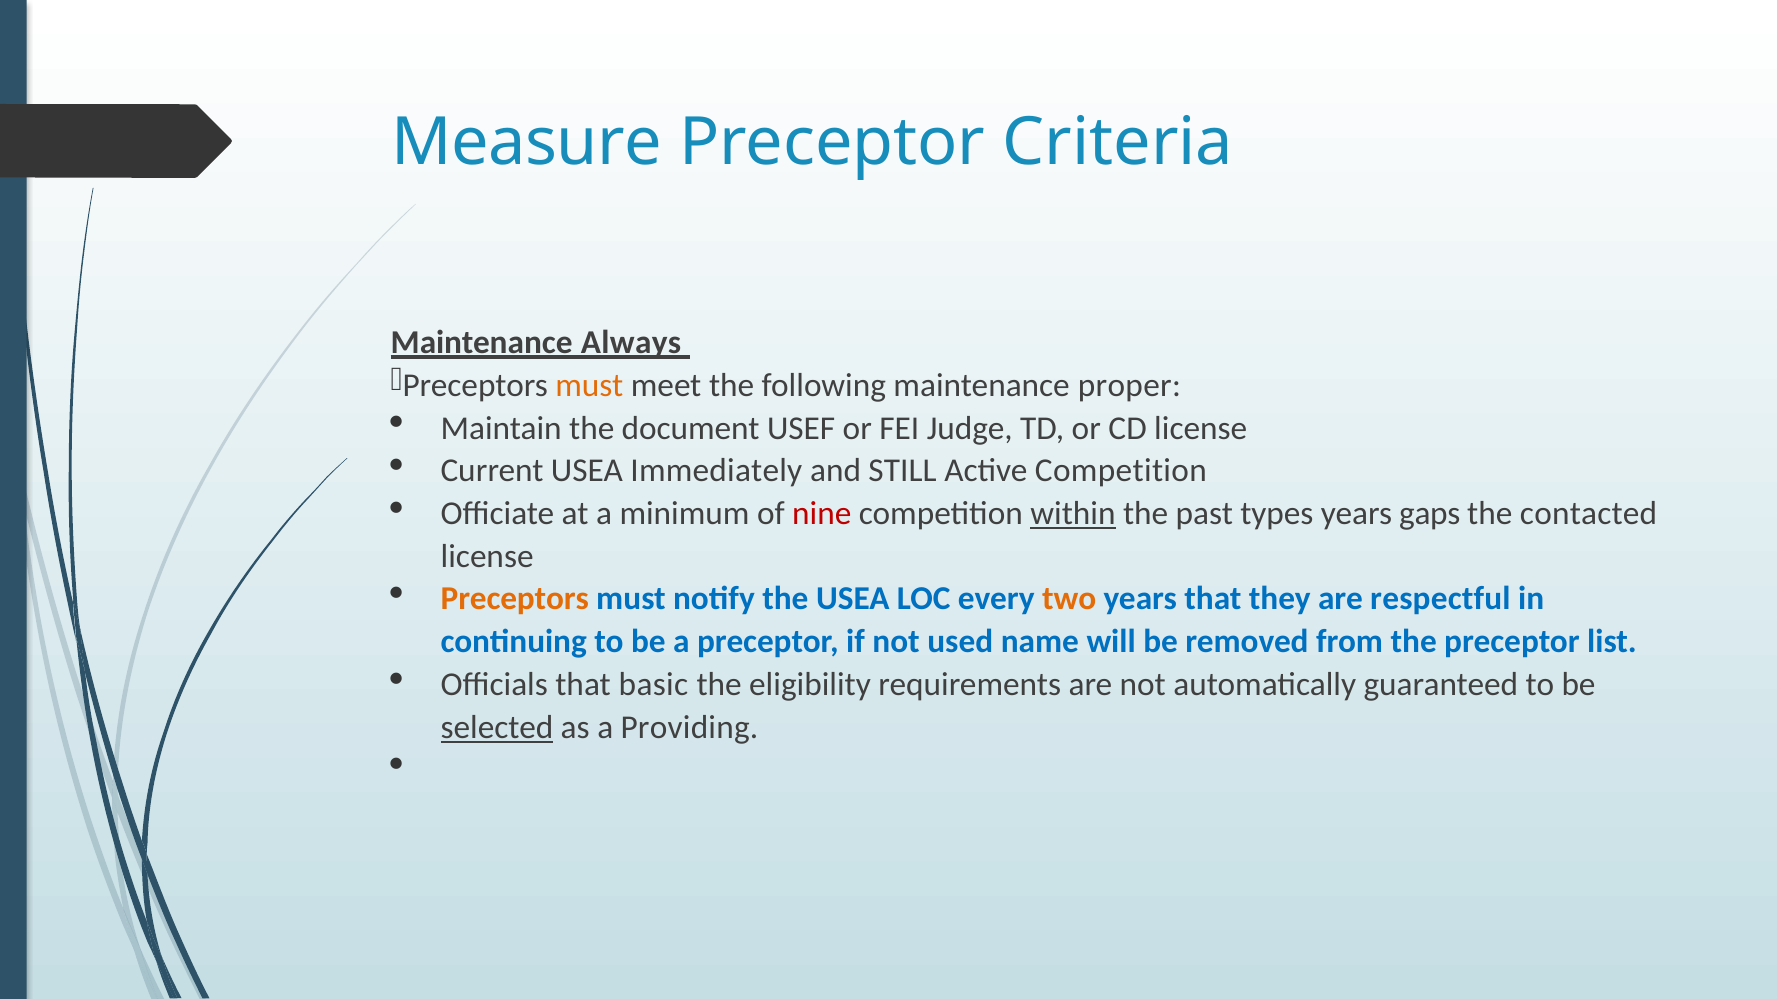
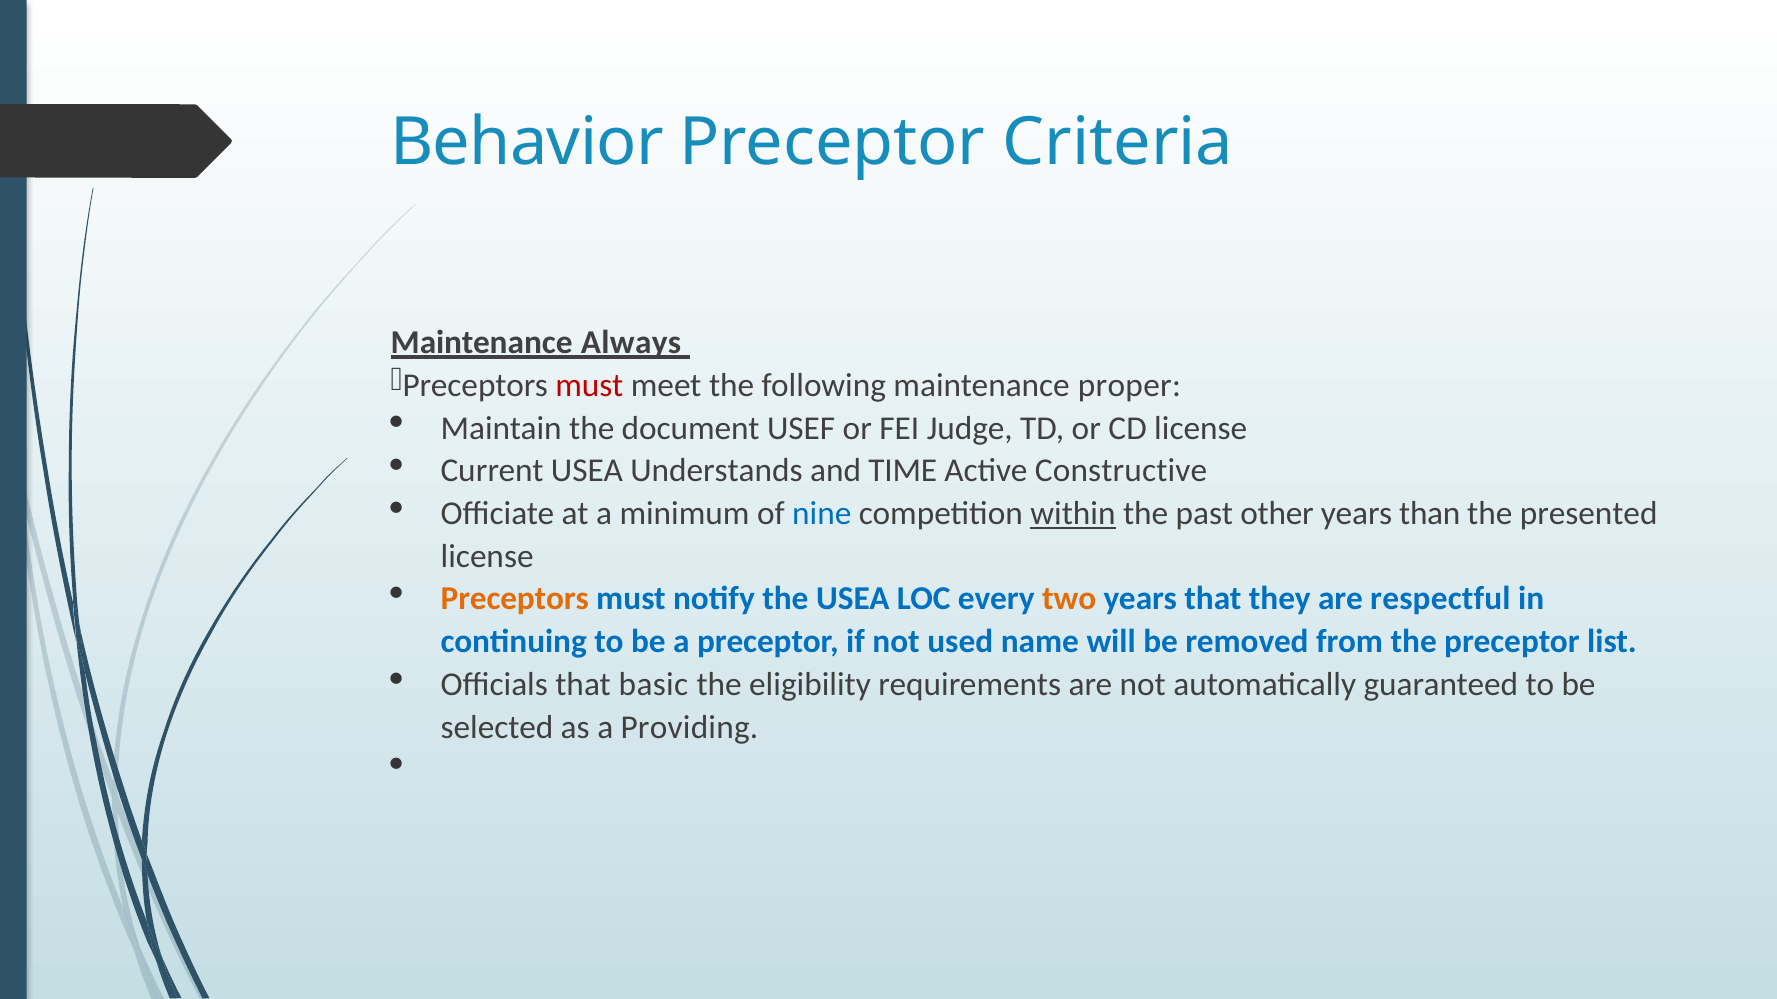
Measure: Measure -> Behavior (527, 142)
must colour: orange -> red (589, 386)
Immediately: Immediately -> Understands (716, 471)
STILL: STILL -> TIME (903, 471)
Active Competition: Competition -> Constructive (1121, 471)
nine colour: red -> blue (822, 514)
types: types -> other (1277, 514)
gaps: gaps -> than (1430, 514)
contacted: contacted -> presented (1589, 514)
selected underline: present -> none (497, 728)
